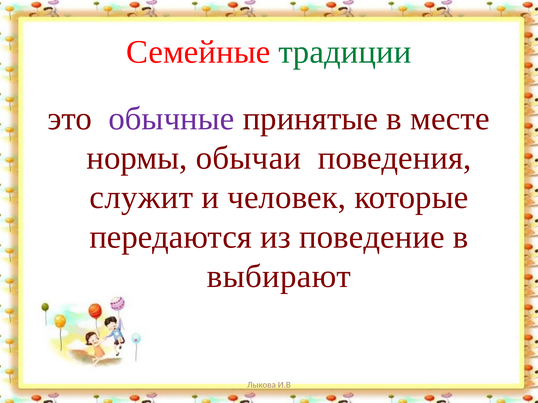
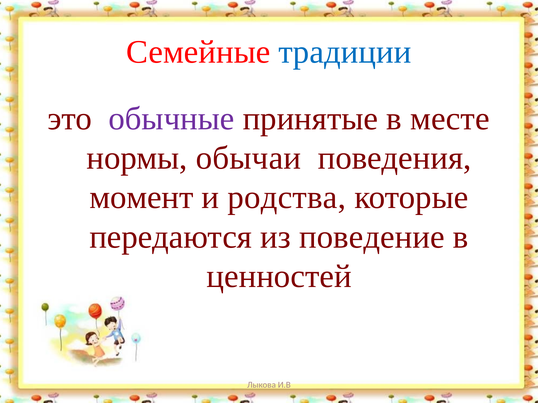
традиции colour: green -> blue (345, 52)
служит: служит -> момент (141, 198)
человек: человек -> родства (287, 198)
выбирают: выбирают -> ценностей (279, 277)
